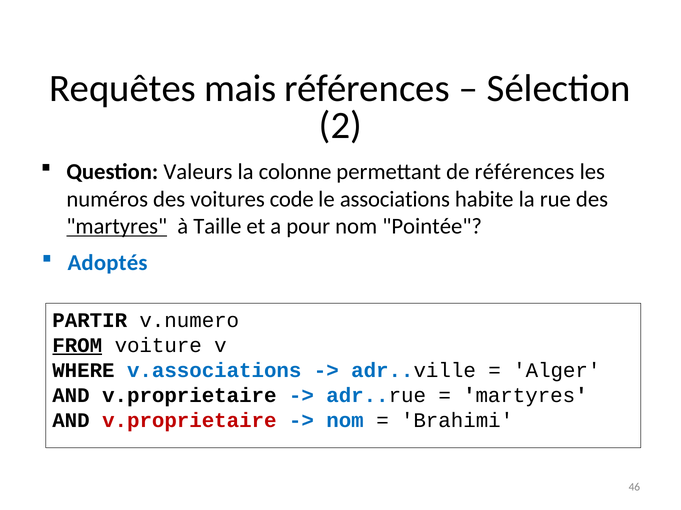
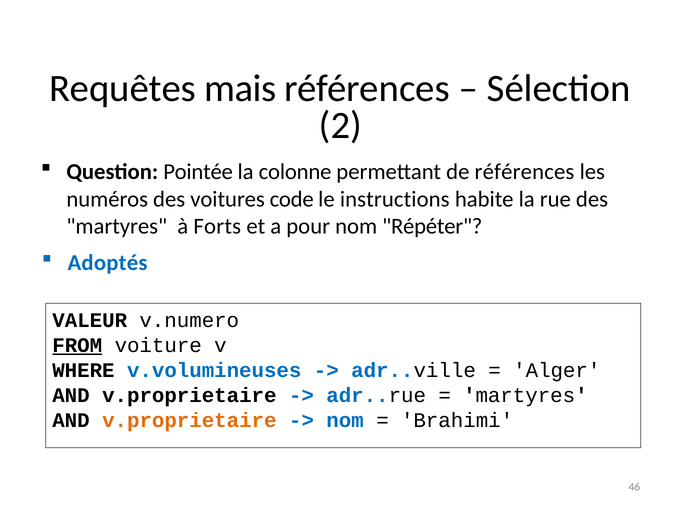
Valeurs: Valeurs -> Pointée (198, 172)
associations: associations -> instructions (395, 199)
martyres underline: present -> none (117, 227)
Taille: Taille -> Forts (217, 227)
Pointée: Pointée -> Répéter (432, 227)
PARTIR: PARTIR -> VALEUR (90, 321)
v.associations: v.associations -> v.volumineuses (214, 371)
v.proprietaire colour: red -> orange (189, 421)
